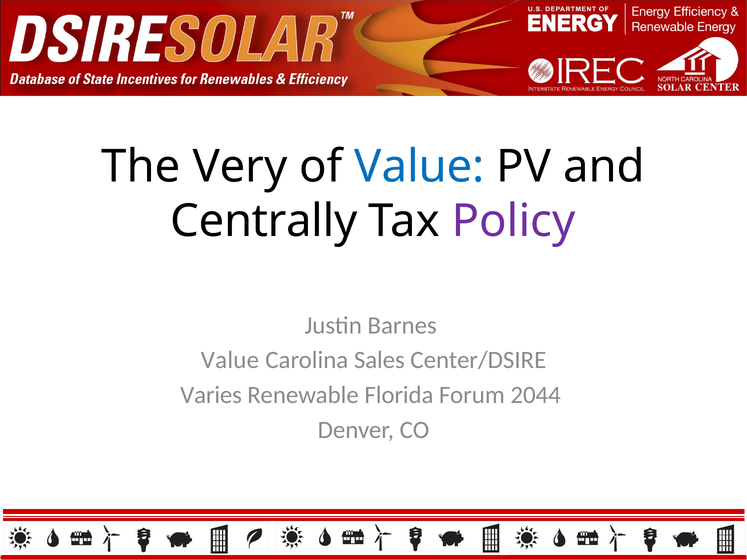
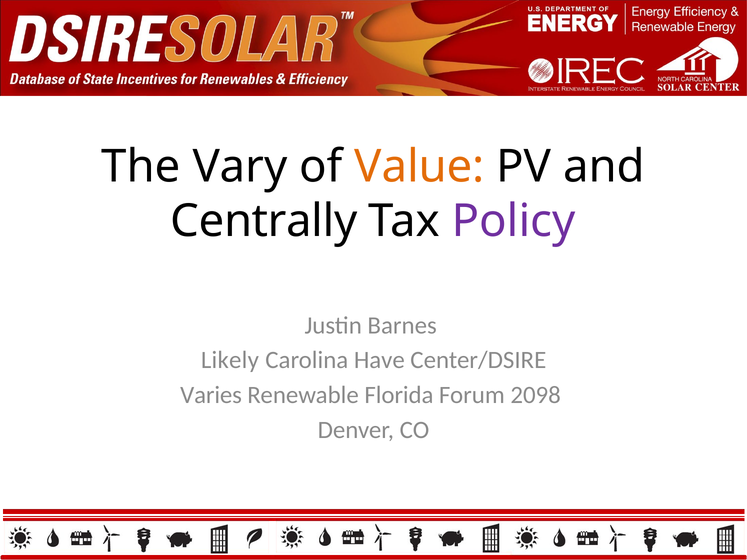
Very: Very -> Vary (240, 167)
Value colour: blue -> orange (419, 167)
Value: Value -> Likely (230, 360)
Sales: Sales -> Have (379, 360)
2044: 2044 -> 2098 (536, 395)
